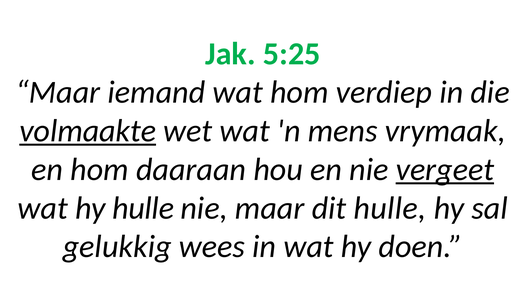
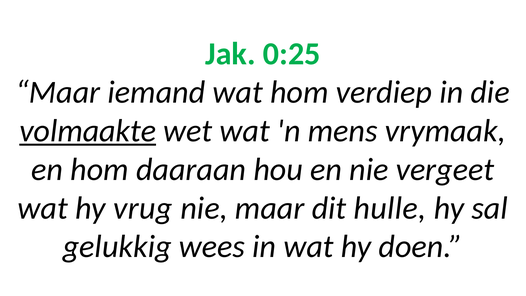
5:25: 5:25 -> 0:25 (292, 54)
vergeet underline: present -> none (445, 169)
hy hulle: hulle -> vrug (143, 208)
